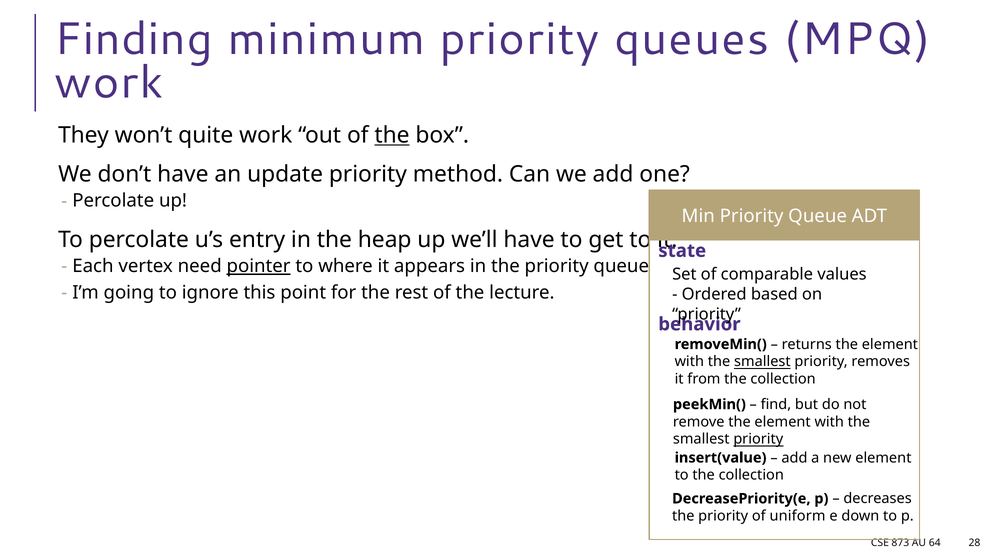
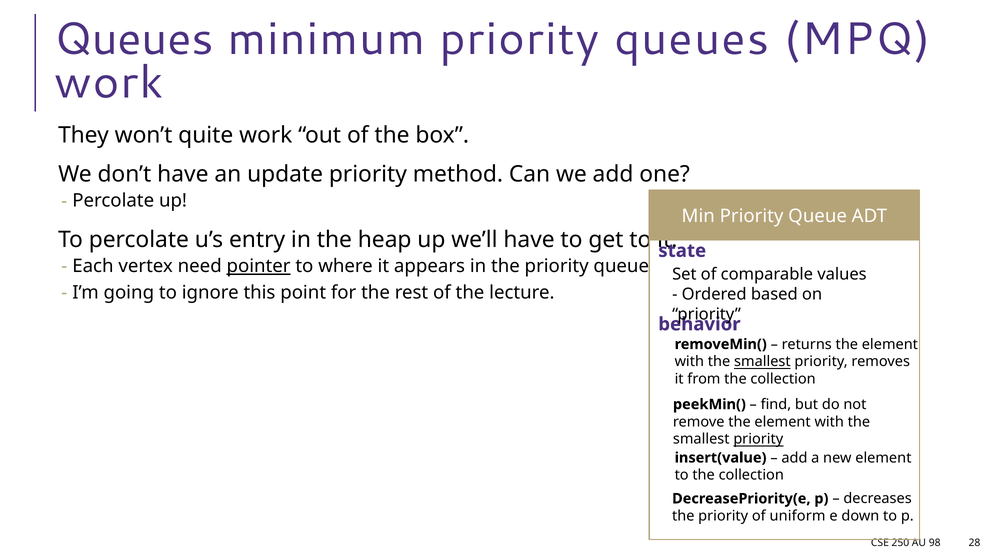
Finding: Finding -> Queues (134, 39)
the underline: present -> none (392, 135)
873: 873 -> 250 (900, 543)
64: 64 -> 98 (935, 543)
